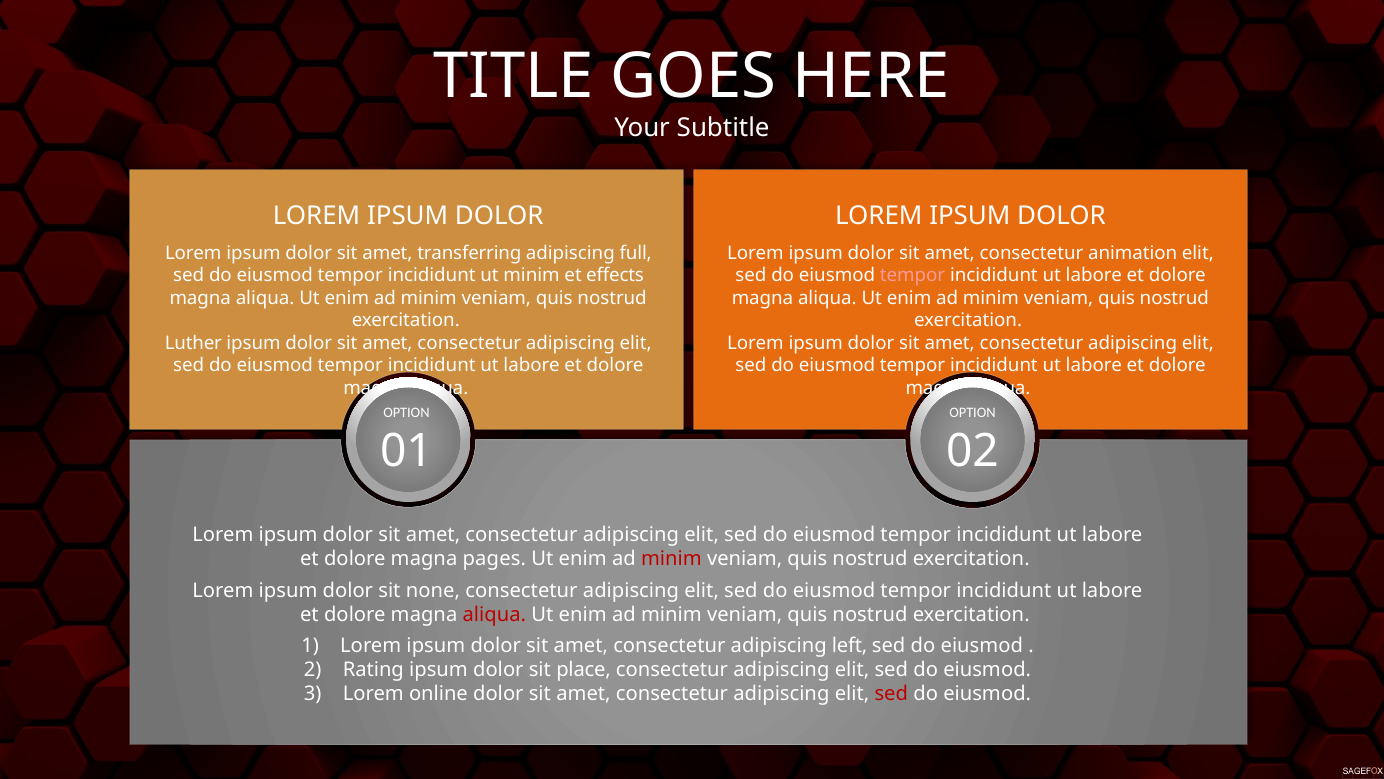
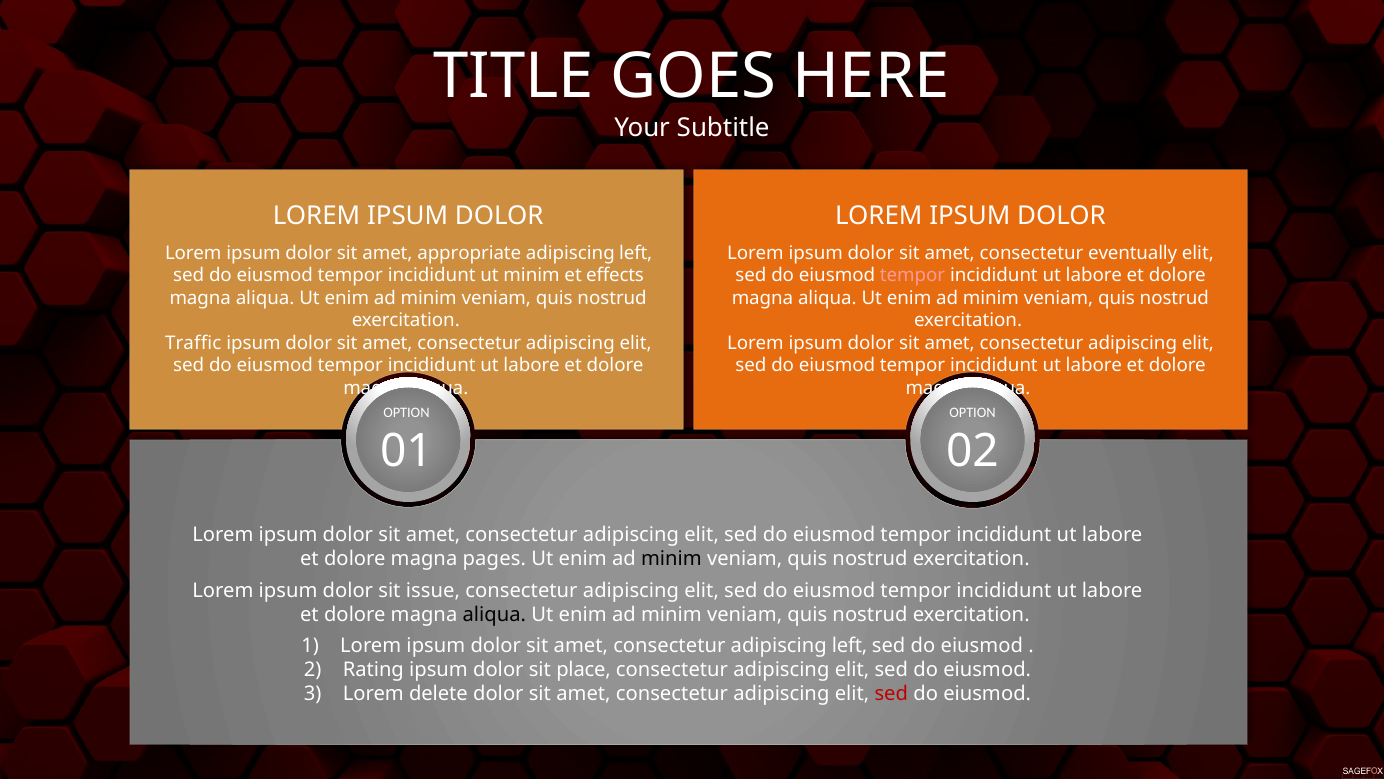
transferring: transferring -> appropriate (469, 253)
full: full -> left (636, 253)
animation: animation -> eventually (1133, 253)
Luther: Luther -> Traffic (193, 343)
minim colour: red -> black (671, 559)
none: none -> issue (433, 590)
aliqua colour: red -> black (494, 614)
online: online -> delete (438, 694)
